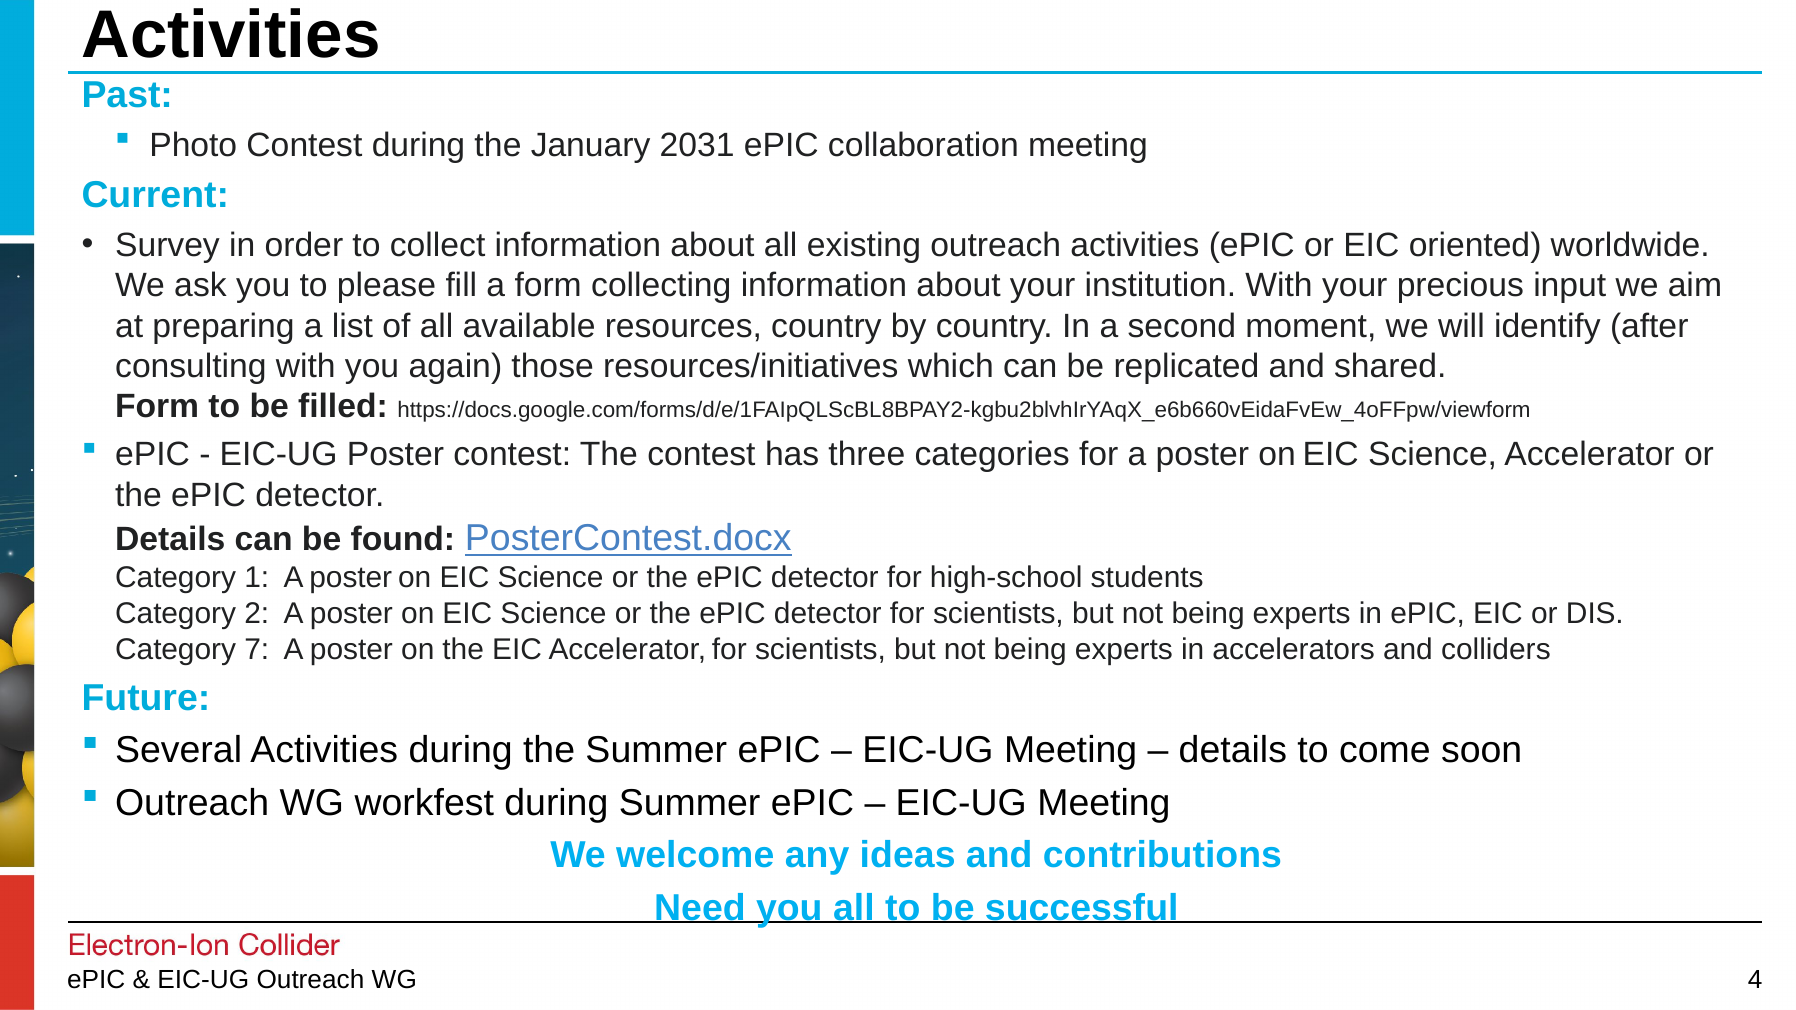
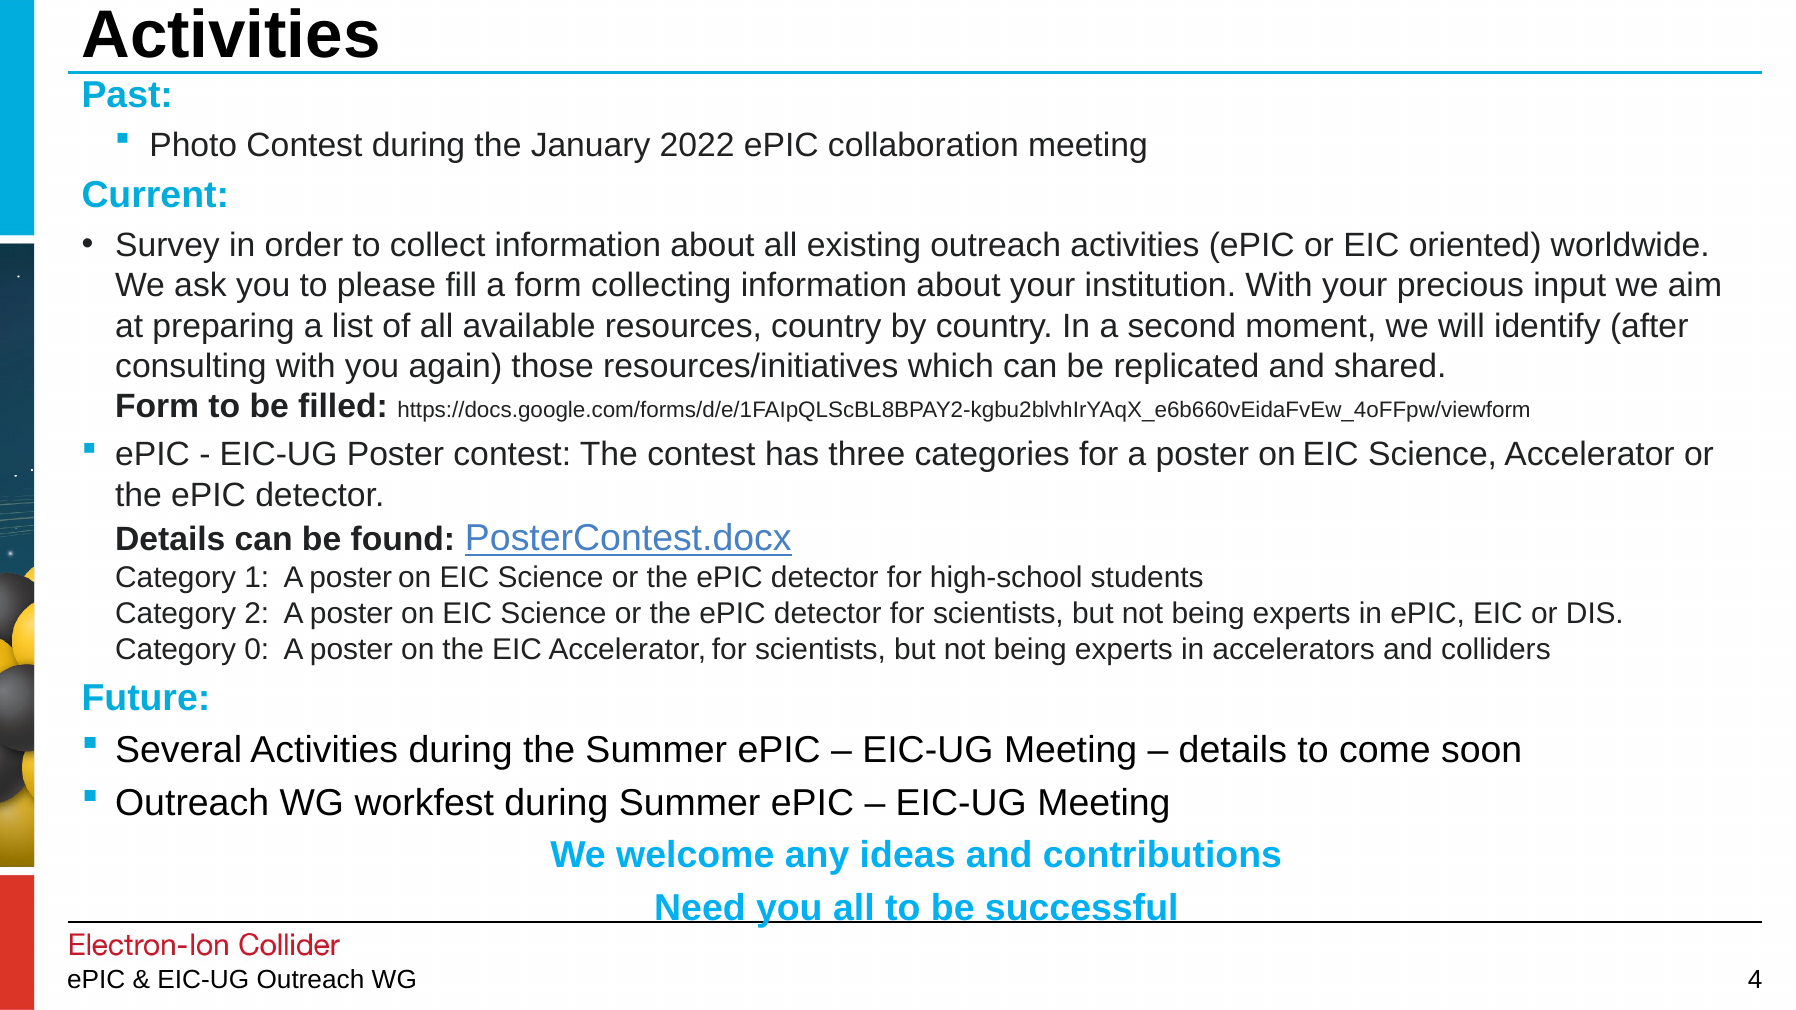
2031: 2031 -> 2022 (697, 145)
7: 7 -> 0 (257, 650)
